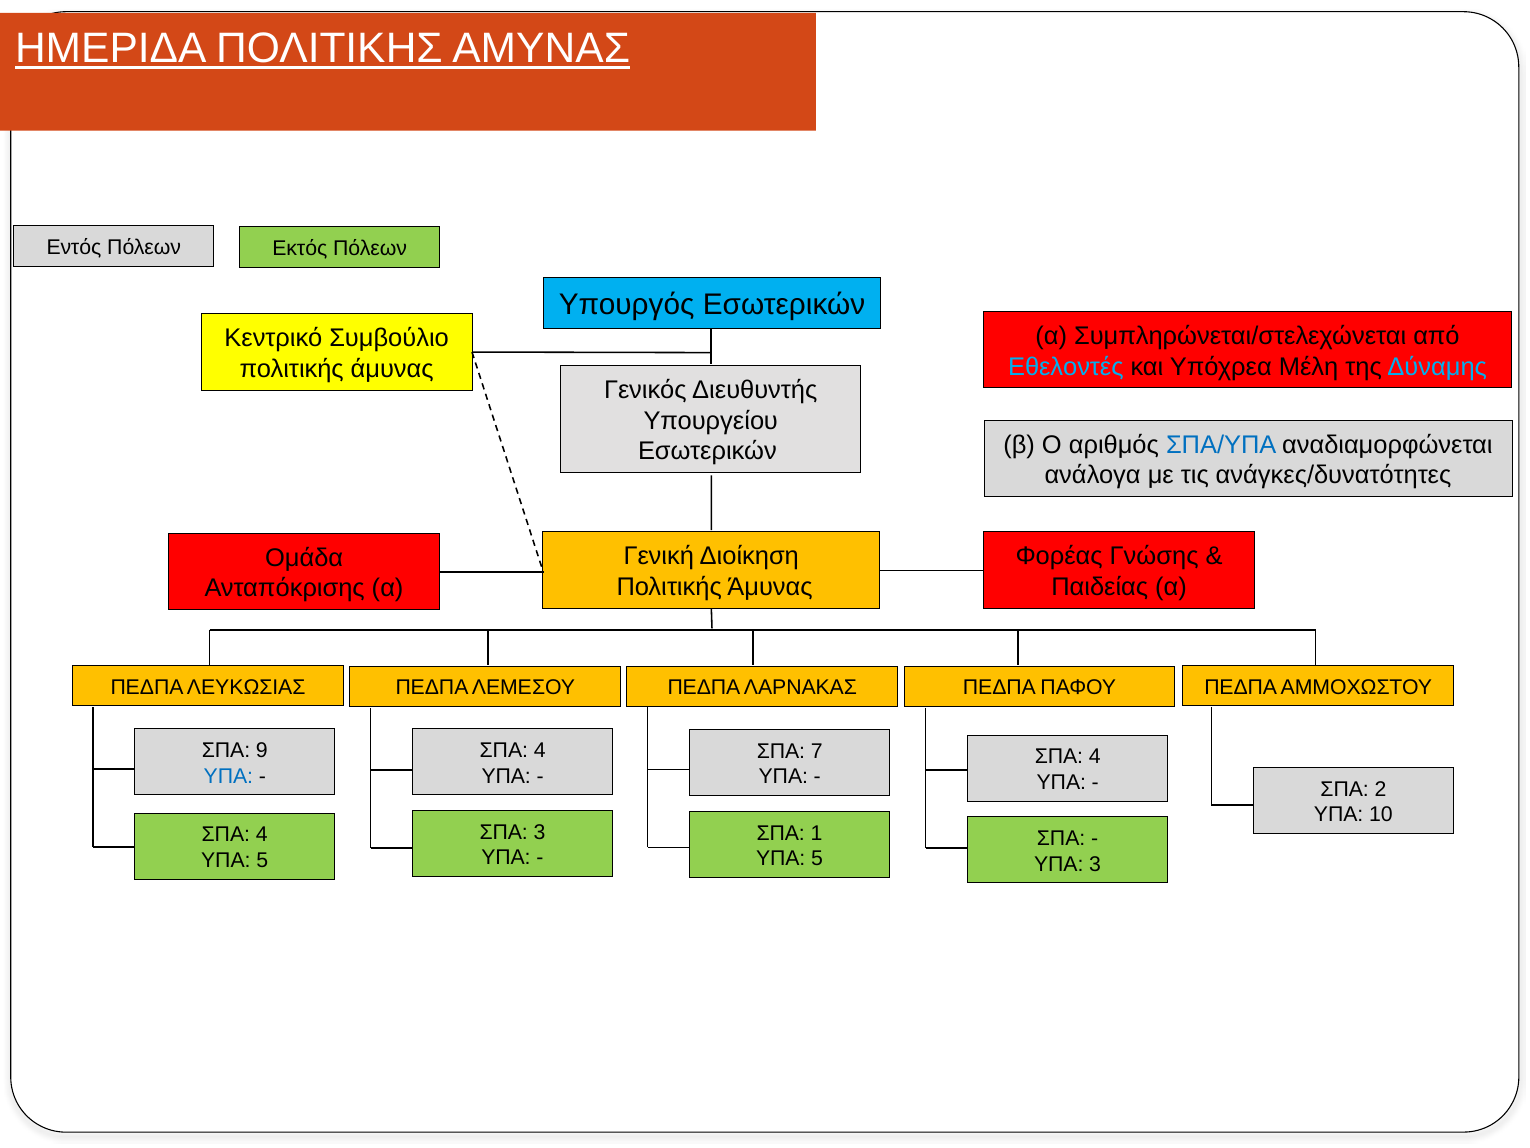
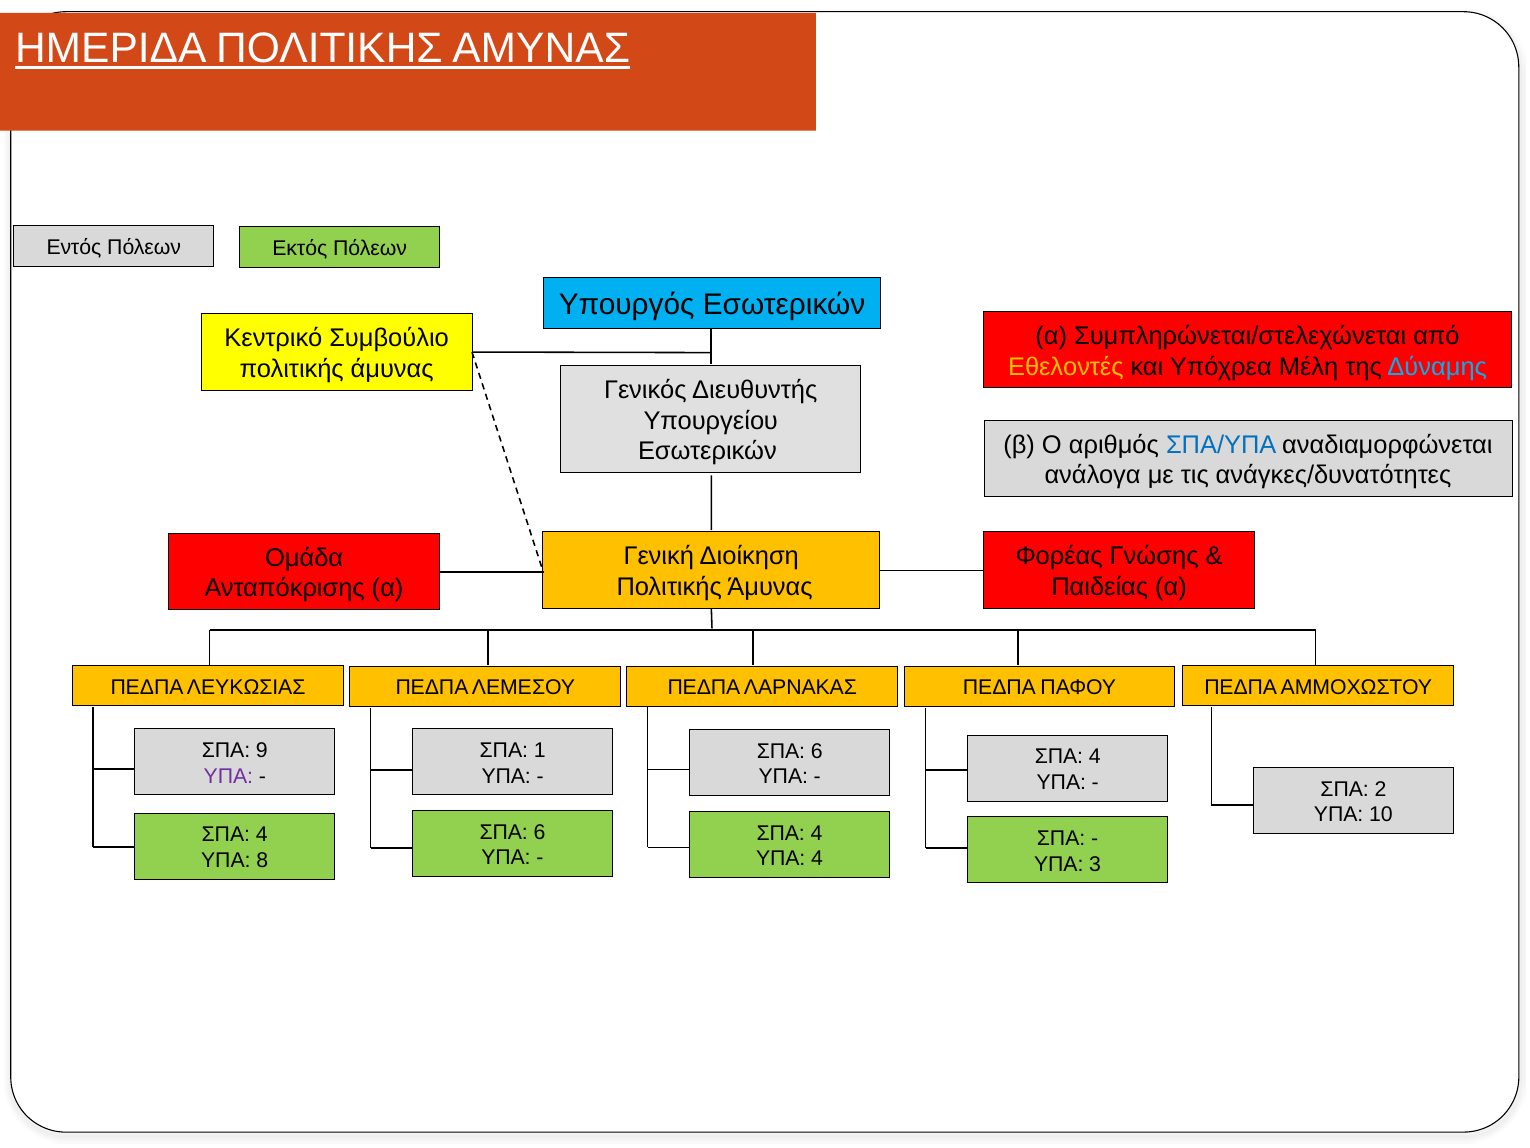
Εθελοντές colour: light blue -> yellow (1066, 367)
4: 4 -> 1 (540, 750)
7: 7 -> 6 (817, 751)
ΥΠΑ colour: blue -> purple (228, 776)
3: 3 -> 6 (540, 832)
1: 1 -> 4 (817, 833)
5: 5 -> 4 (817, 858)
5: 5 -> 8 (262, 860)
